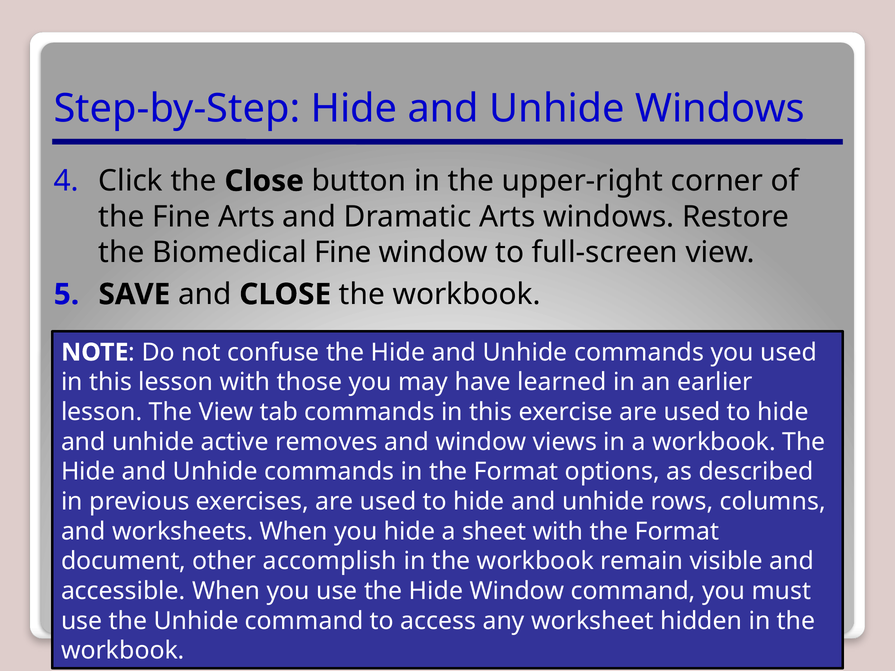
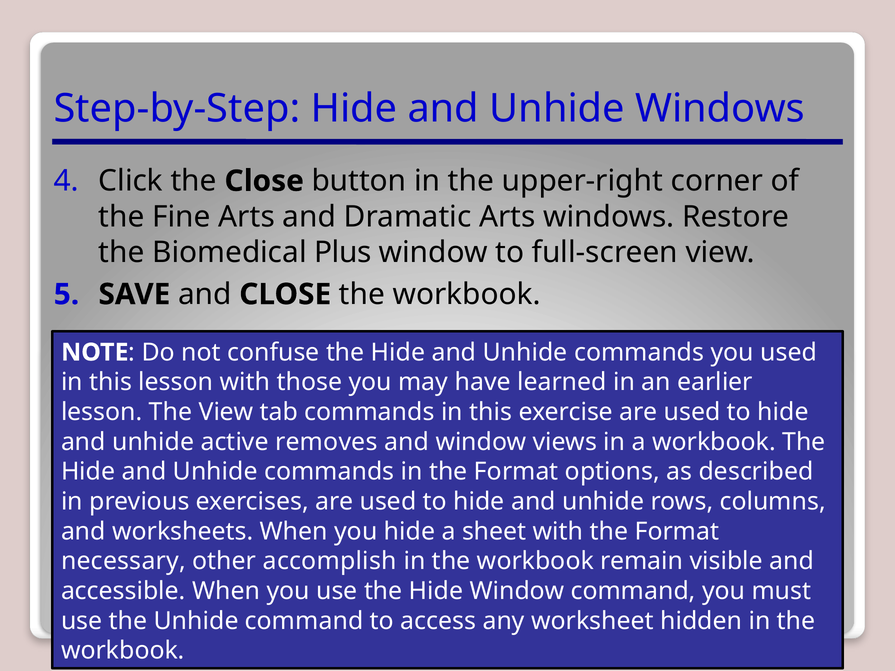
Biomedical Fine: Fine -> Plus (343, 253)
document: document -> necessary (123, 561)
